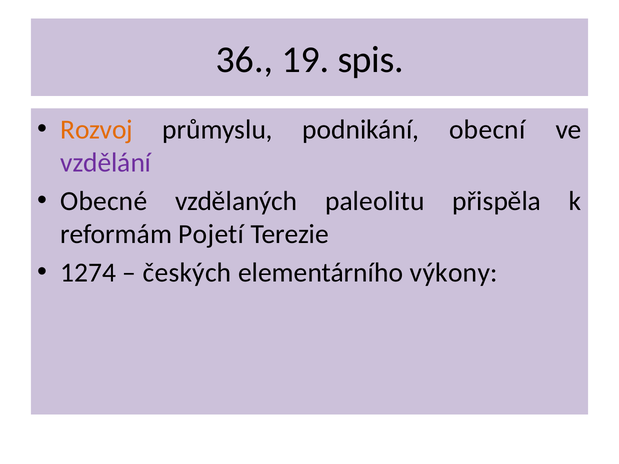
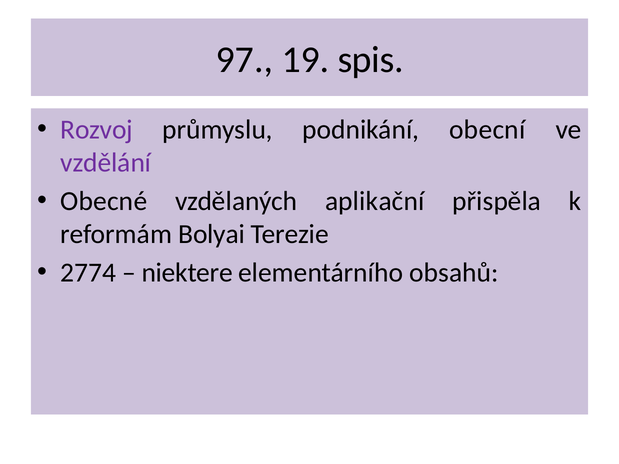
36: 36 -> 97 (244, 60)
Rozvoj colour: orange -> purple (97, 130)
paleolitu: paleolitu -> aplikační (375, 201)
Pojetí: Pojetí -> Bolyai (212, 234)
1274: 1274 -> 2774 (88, 273)
českých: českých -> niektere (187, 273)
výkony: výkony -> obsahů (454, 273)
